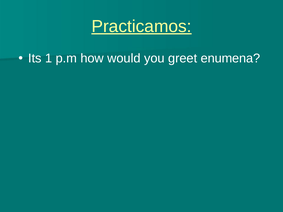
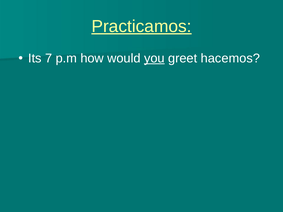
1: 1 -> 7 (49, 58)
you underline: none -> present (154, 58)
enumena: enumena -> hacemos (230, 58)
